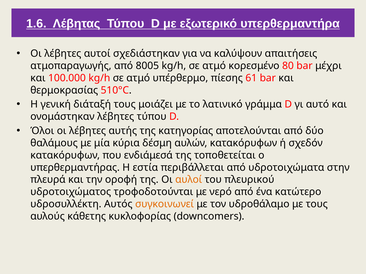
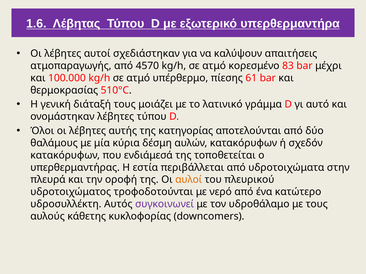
8005: 8005 -> 4570 (147, 66)
80: 80 -> 83 (288, 66)
συγκοινωνεί colour: orange -> purple (165, 204)
